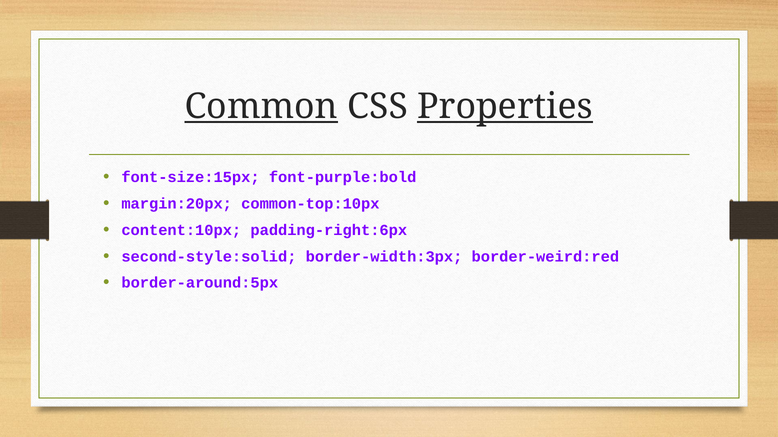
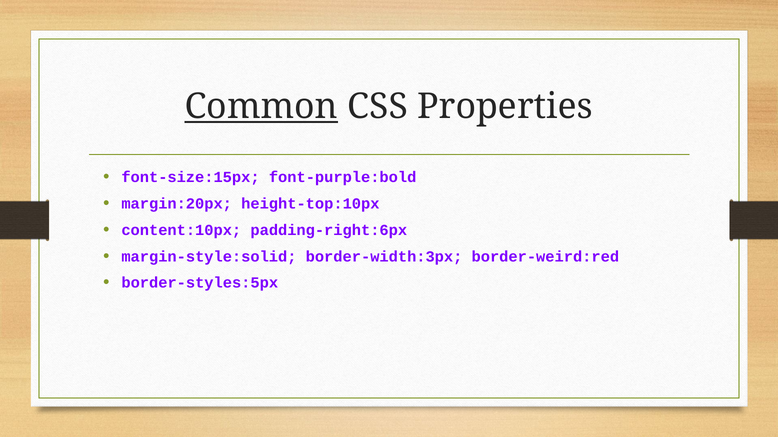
Properties underline: present -> none (505, 107)
common-top:10px: common-top:10px -> height-top:10px (310, 204)
second-style:solid: second-style:solid -> margin-style:solid (209, 257)
border-around:5px: border-around:5px -> border-styles:5px (200, 283)
